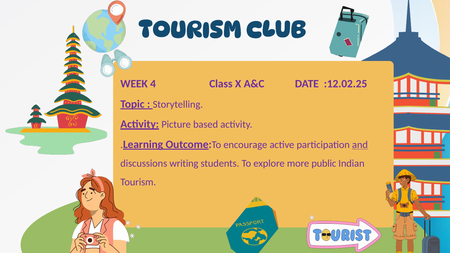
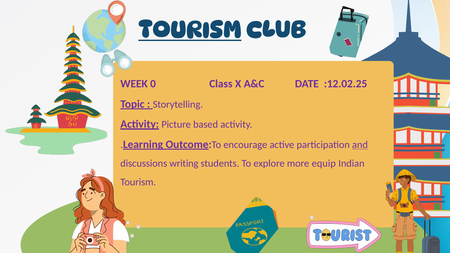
TOURISM underline: none -> present (190, 30)
4: 4 -> 0 (153, 84)
public: public -> equip (324, 164)
